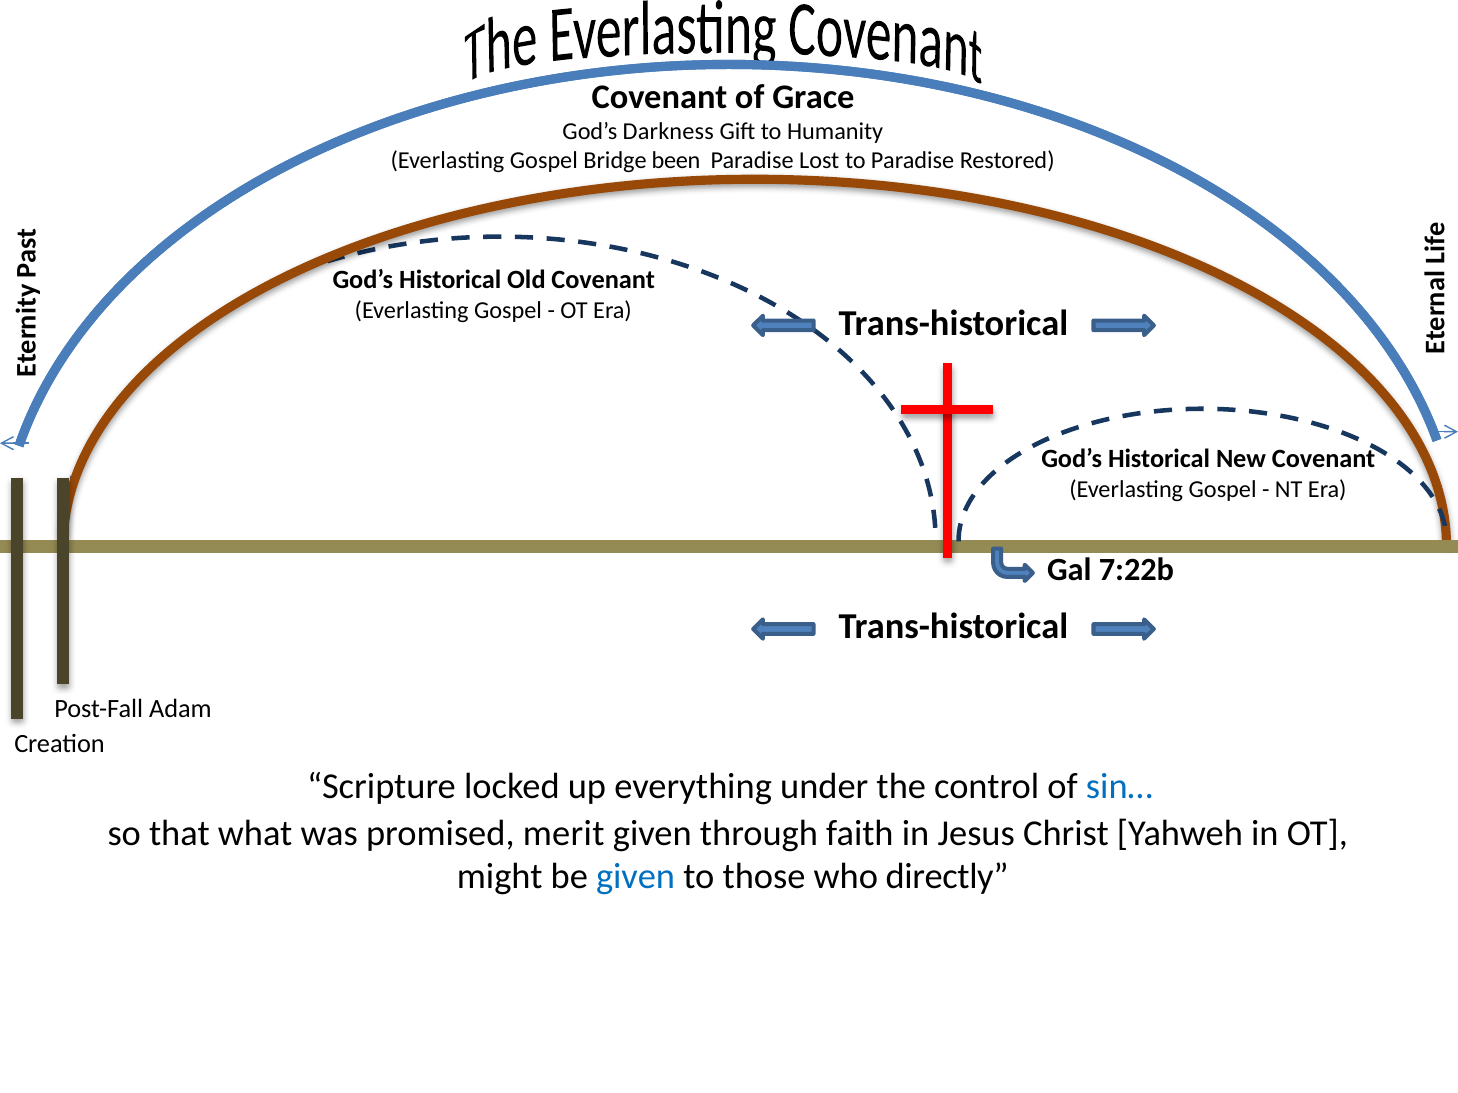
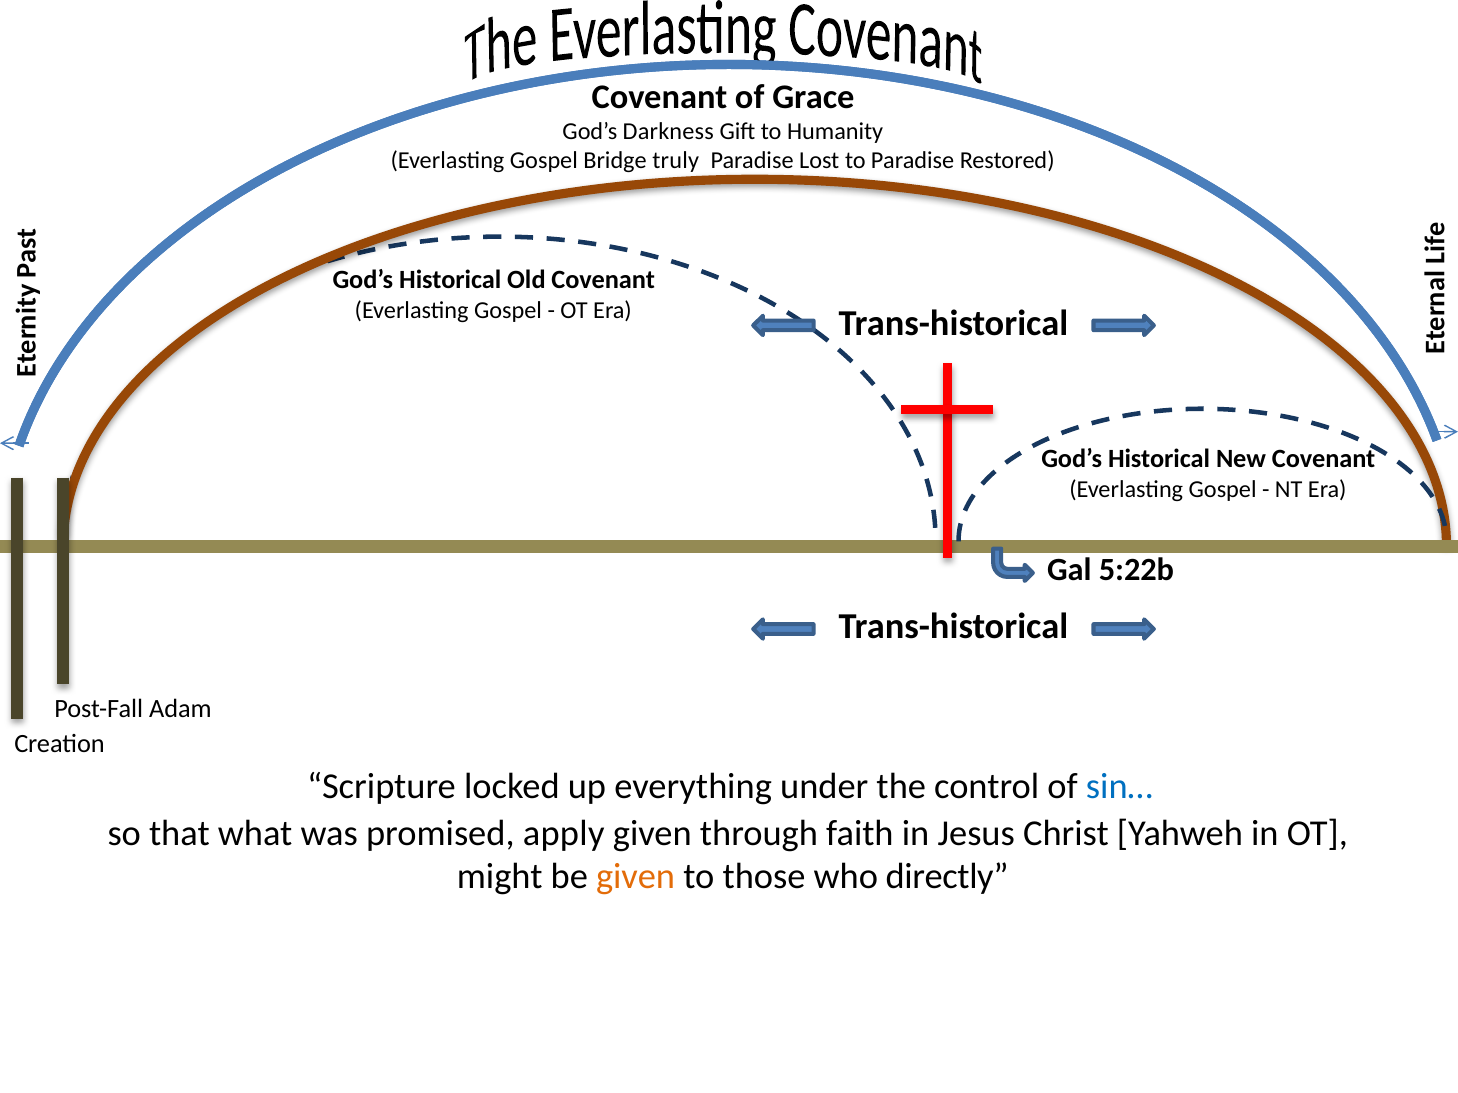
been: been -> truly (676, 161)
7:22b: 7:22b -> 5:22b (1136, 570)
merit: merit -> apply (564, 833)
given colour: blue -> orange (636, 877)
